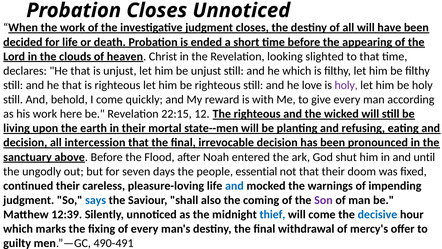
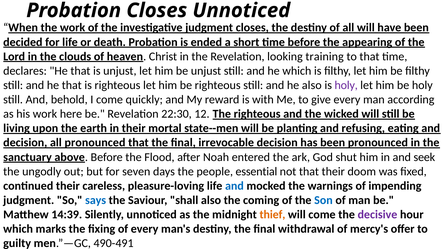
slighted: slighted -> training (325, 56)
he love: love -> also (312, 85)
22:15: 22:15 -> 22:30 (177, 114)
all intercession: intercession -> pronounced (95, 142)
until: until -> seek (424, 157)
Son colour: purple -> blue (323, 200)
12:39: 12:39 -> 14:39 (67, 214)
thief colour: blue -> orange (272, 214)
decisive colour: blue -> purple (377, 214)
